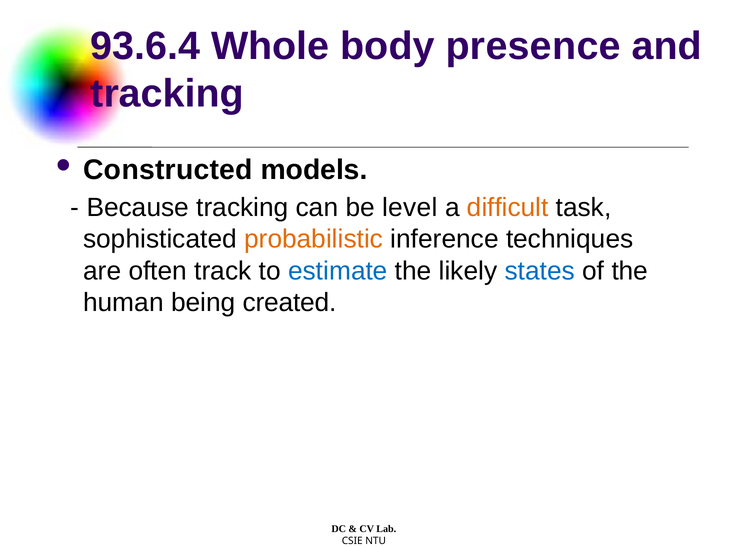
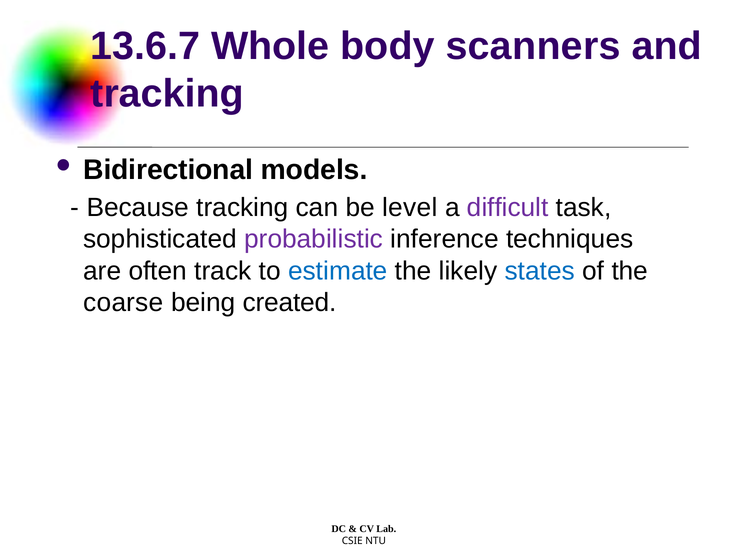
93.6.4: 93.6.4 -> 13.6.7 (145, 46)
presence: presence -> scanners (533, 46)
Constructed: Constructed -> Bidirectional (168, 170)
difficult colour: orange -> purple (508, 208)
probabilistic colour: orange -> purple (314, 239)
human: human -> coarse (123, 302)
